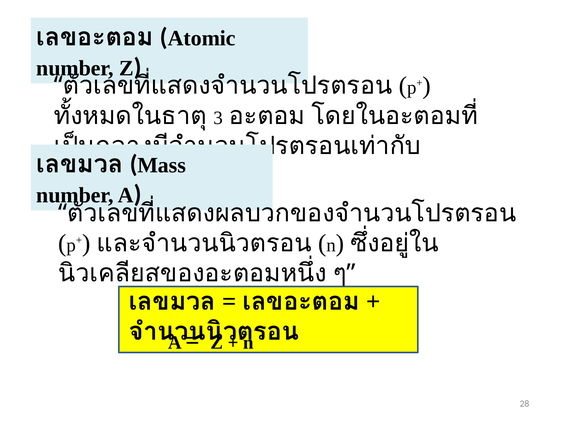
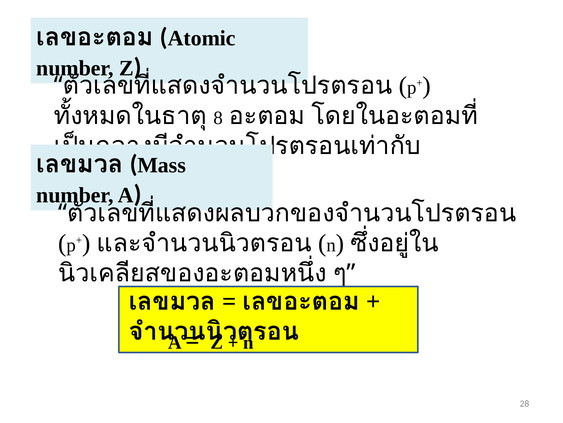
3: 3 -> 8 (218, 118)
